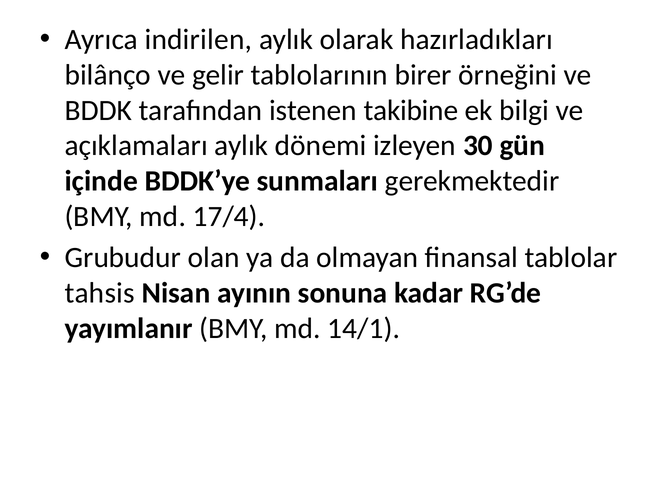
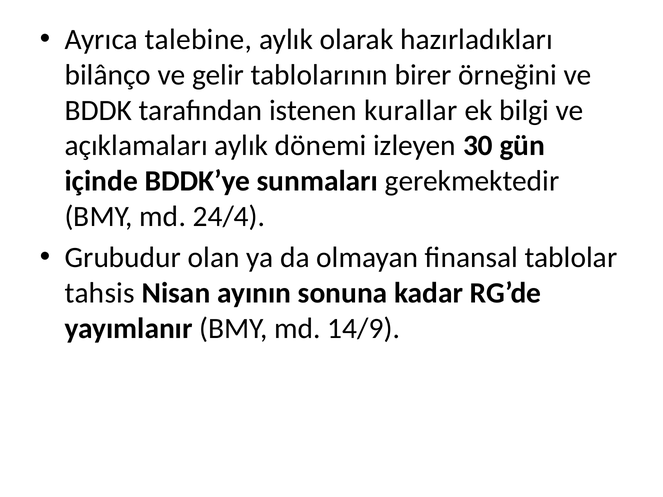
indirilen: indirilen -> talebine (198, 40)
takibine: takibine -> kurallar (411, 110)
17/4: 17/4 -> 24/4 (229, 217)
14/1: 14/1 -> 14/9 (364, 329)
